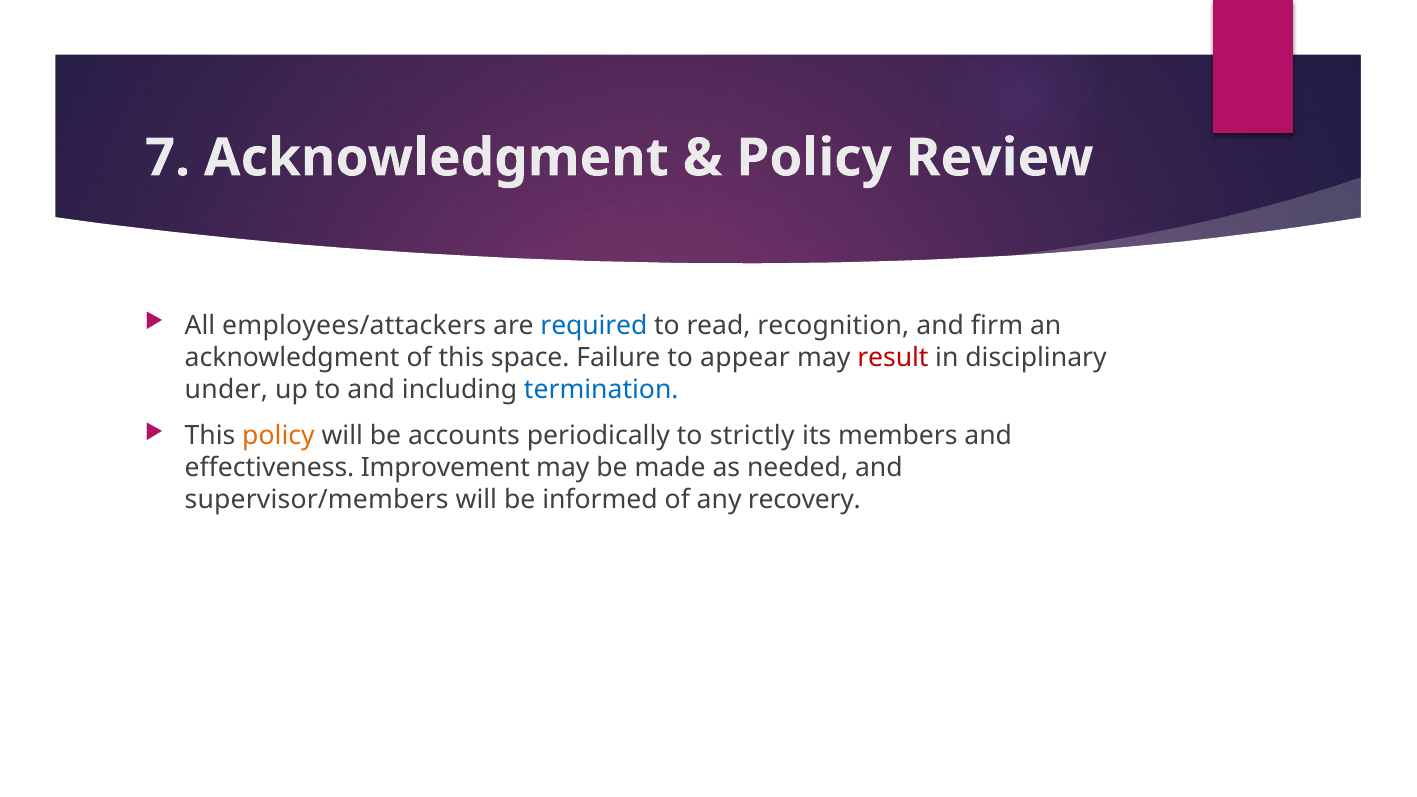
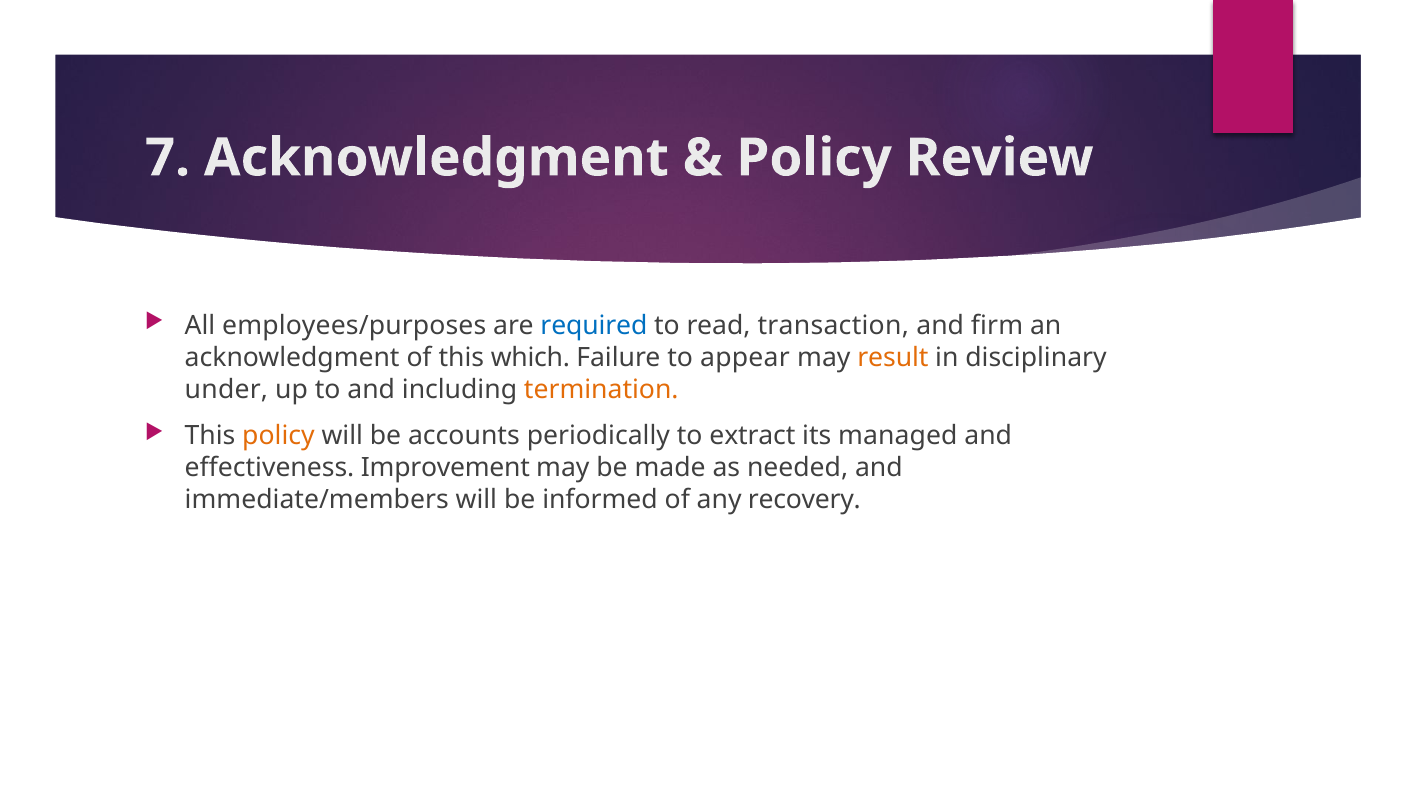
employees/attackers: employees/attackers -> employees/purposes (354, 326)
recognition: recognition -> transaction (833, 326)
space: space -> which (530, 358)
result colour: red -> orange (893, 358)
termination colour: blue -> orange (601, 389)
strictly: strictly -> extract (752, 436)
members: members -> managed (898, 436)
supervisor/members: supervisor/members -> immediate/members (317, 500)
